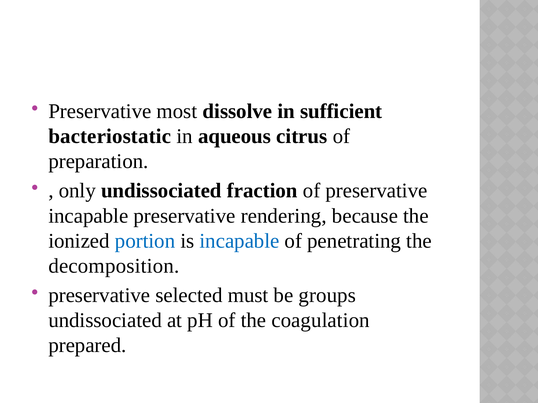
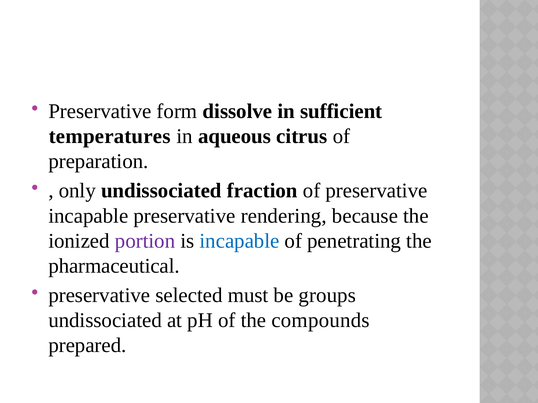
most: most -> form (177, 111)
bacteriostatic: bacteriostatic -> temperatures (110, 136)
portion colour: blue -> purple (145, 241)
decomposition: decomposition -> pharmaceutical (114, 266)
coagulation: coagulation -> compounds (321, 321)
